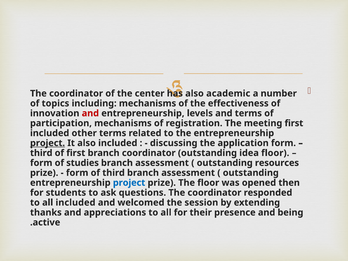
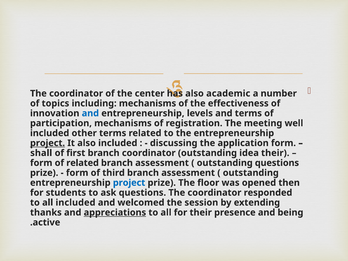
and colour: red -> blue (90, 113)
meeting first: first -> well (294, 123)
third: third -> shall (41, 153)
idea floor: floor -> their (275, 153)
of studies: studies -> related (83, 163)
outstanding resources: resources -> questions (277, 163)
appreciations underline: none -> present (115, 212)
